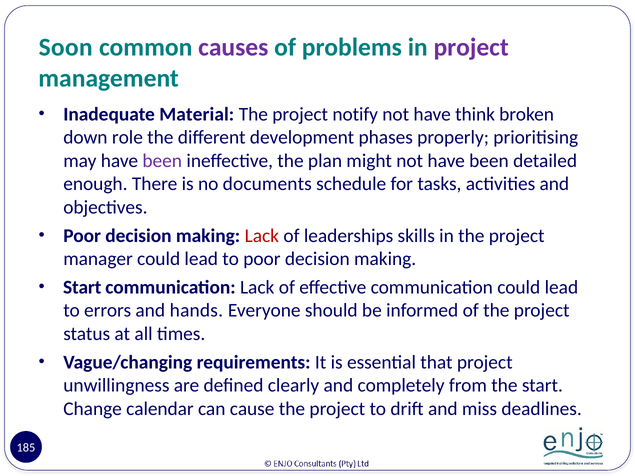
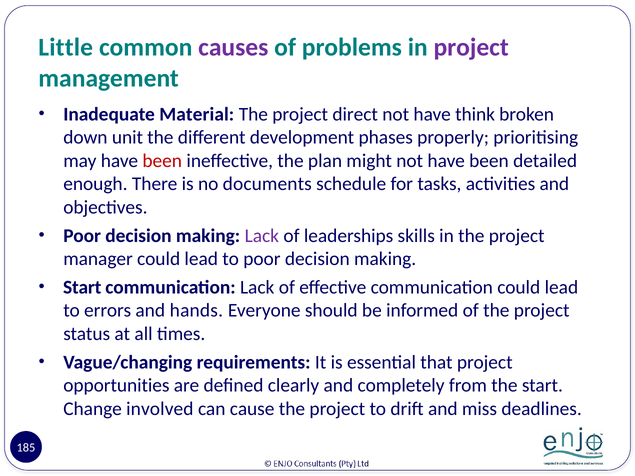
Soon: Soon -> Little (66, 47)
notify: notify -> direct (355, 114)
role: role -> unit (127, 138)
been colour: purple -> red (162, 161)
Lack colour: red -> purple (262, 236)
unwillingness: unwillingness -> opportunities (116, 386)
calendar: calendar -> involved (160, 409)
